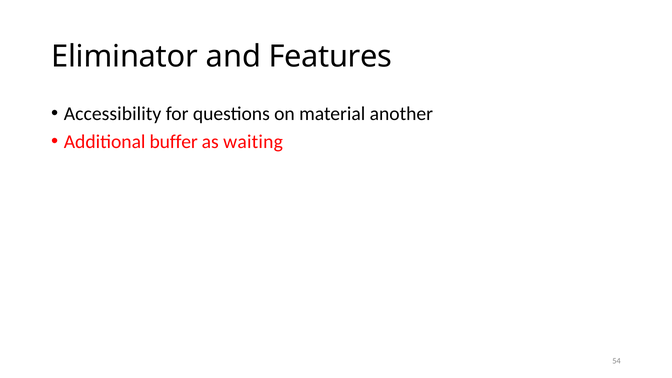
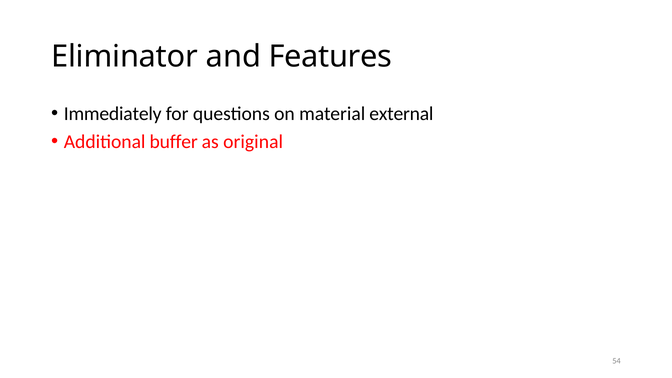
Accessibility: Accessibility -> Immediately (113, 114)
another: another -> external (401, 114)
waiting: waiting -> original (253, 142)
